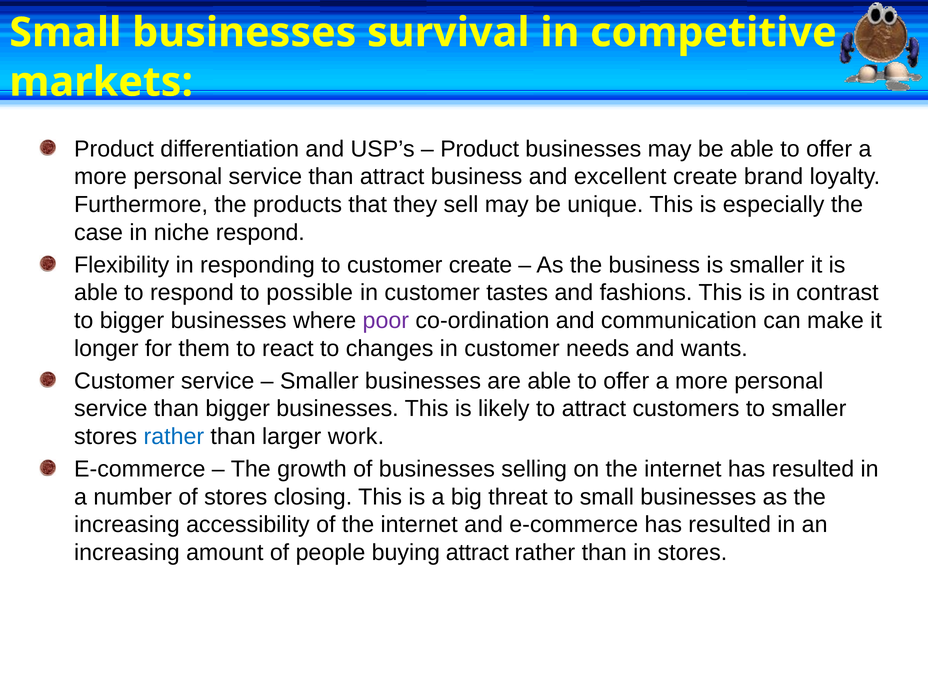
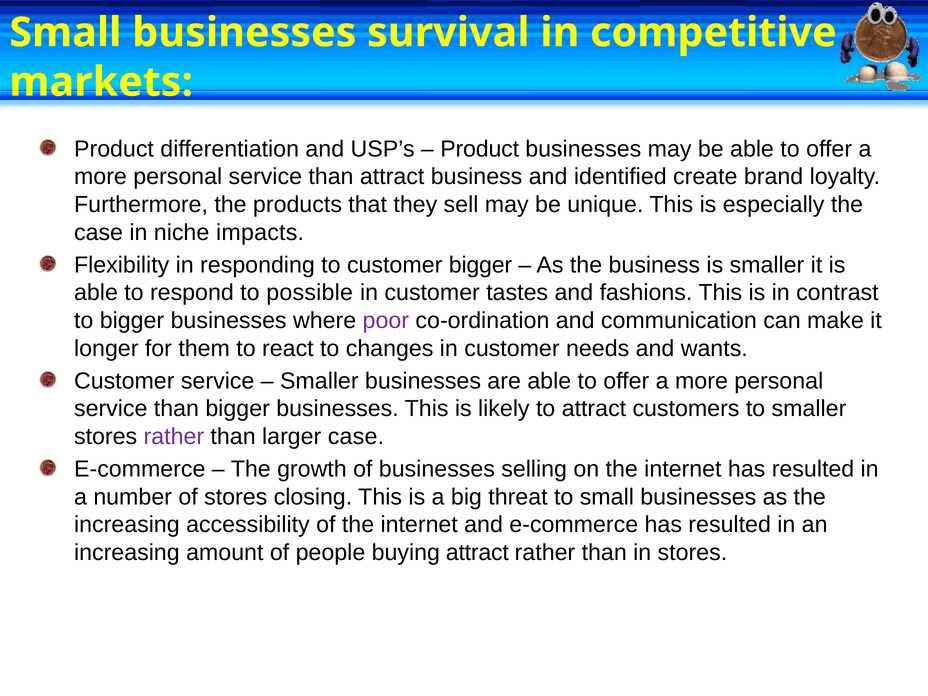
excellent: excellent -> identified (620, 177)
niche respond: respond -> impacts (260, 232)
customer create: create -> bigger (481, 265)
rather colour: blue -> purple (174, 437)
larger work: work -> case (356, 437)
